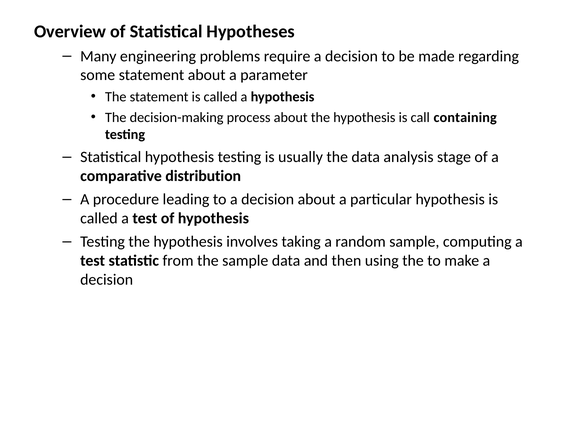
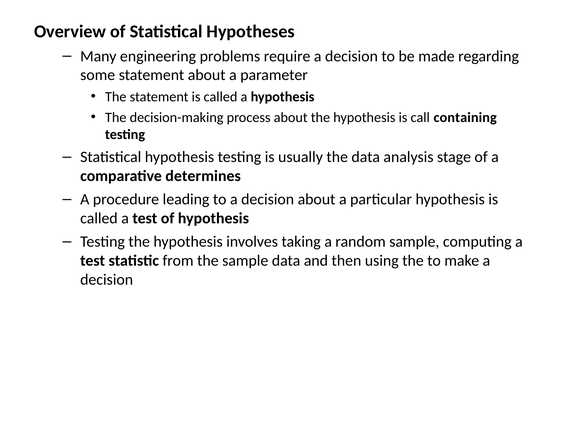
distribution: distribution -> determines (203, 176)
